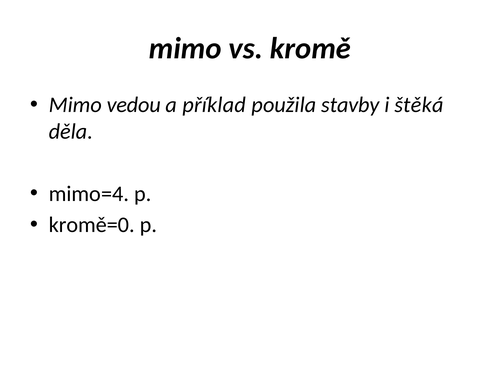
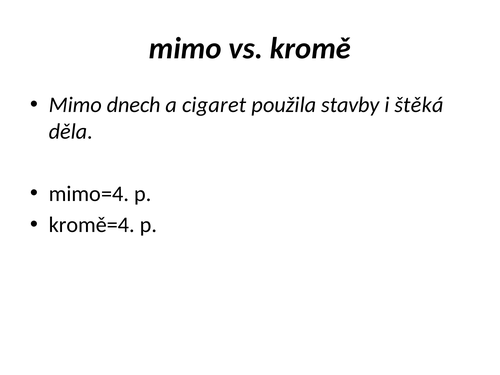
vedou: vedou -> dnech (134, 105)
příklad: příklad -> cigaret (214, 105)
kromě=0: kromě=0 -> kromě=4 (92, 225)
